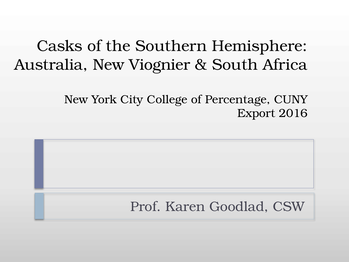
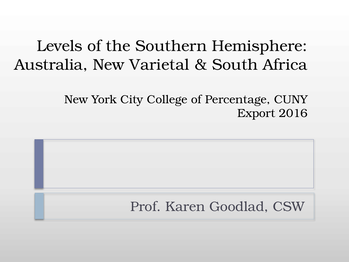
Casks: Casks -> Levels (60, 46)
Viognier: Viognier -> Varietal (159, 65)
